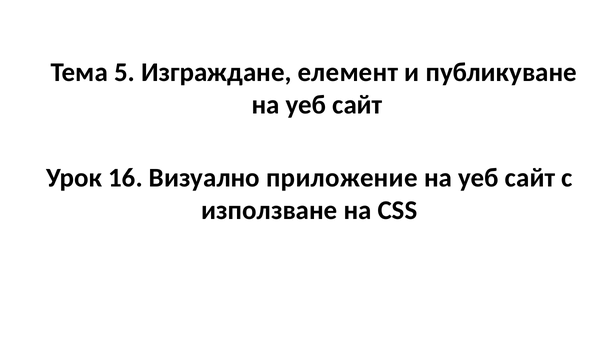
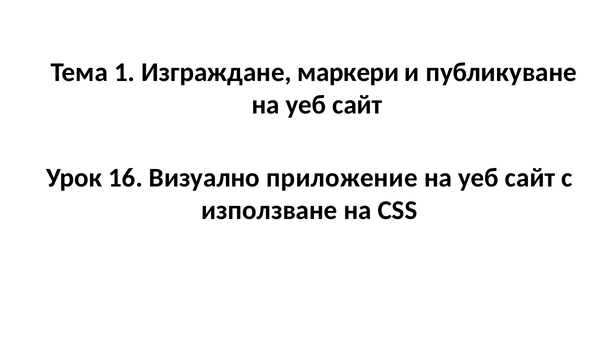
5: 5 -> 1 (124, 72)
елемент: елемент -> маркери (348, 72)
